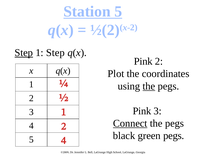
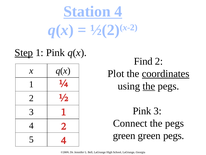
Station 5: 5 -> 4 (118, 11)
1 Step: Step -> Pink (56, 53)
Pink: Pink -> Find (143, 61)
coordinates underline: none -> present (166, 73)
Connect underline: present -> none (130, 123)
black: black -> green (124, 135)
